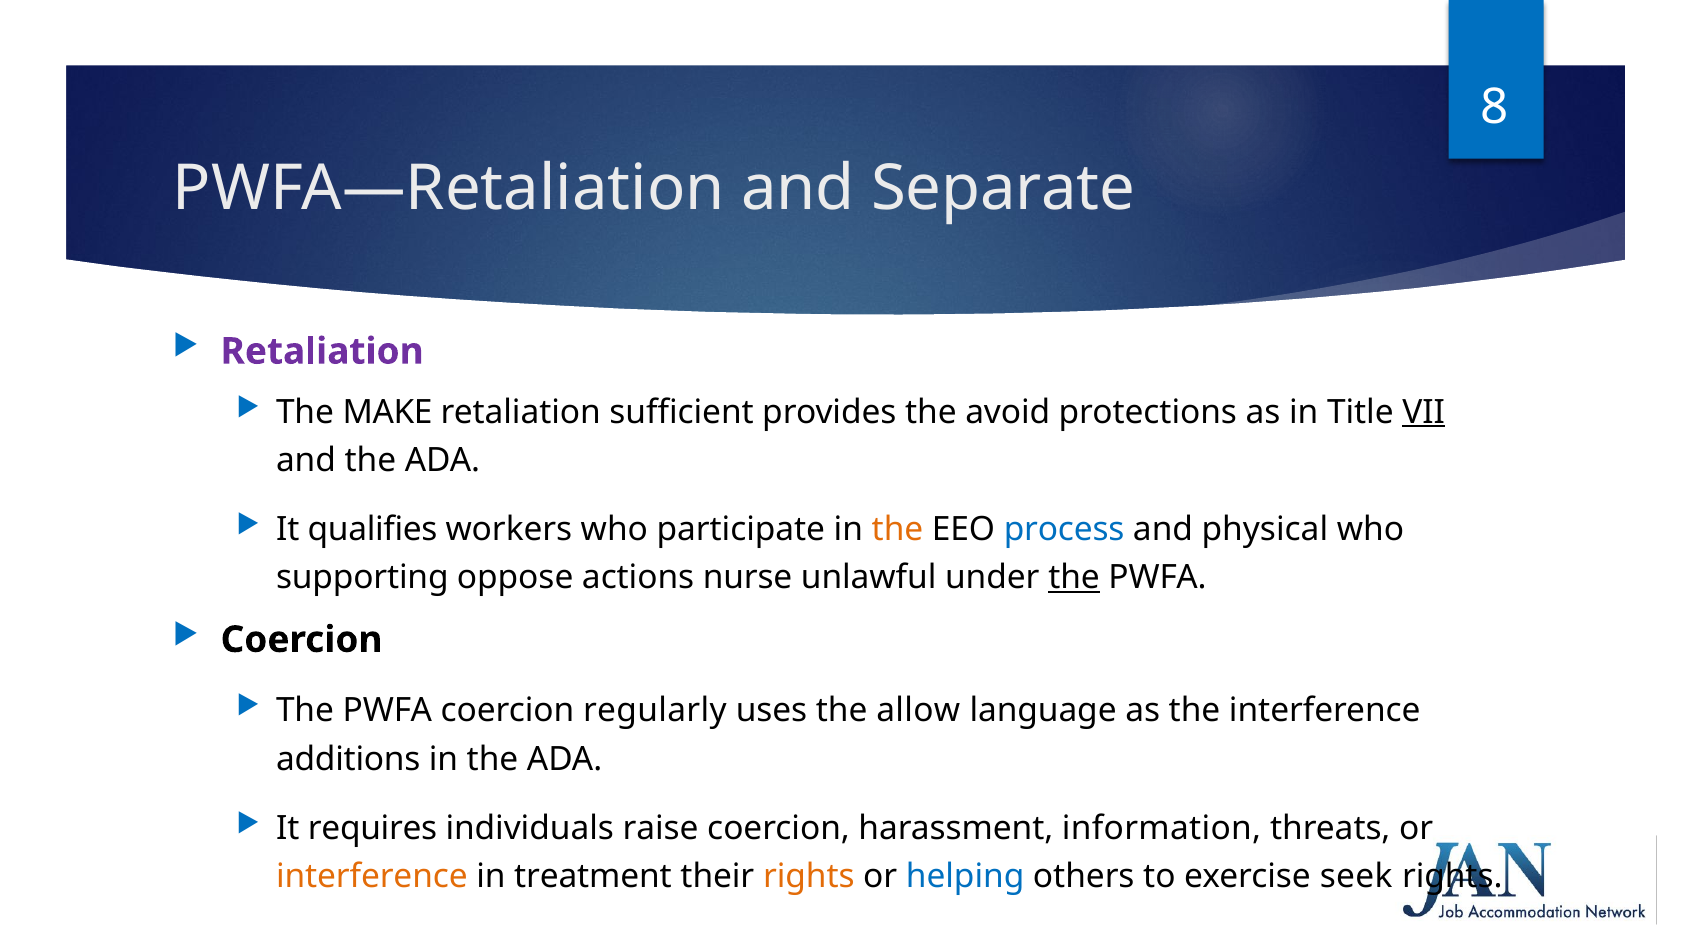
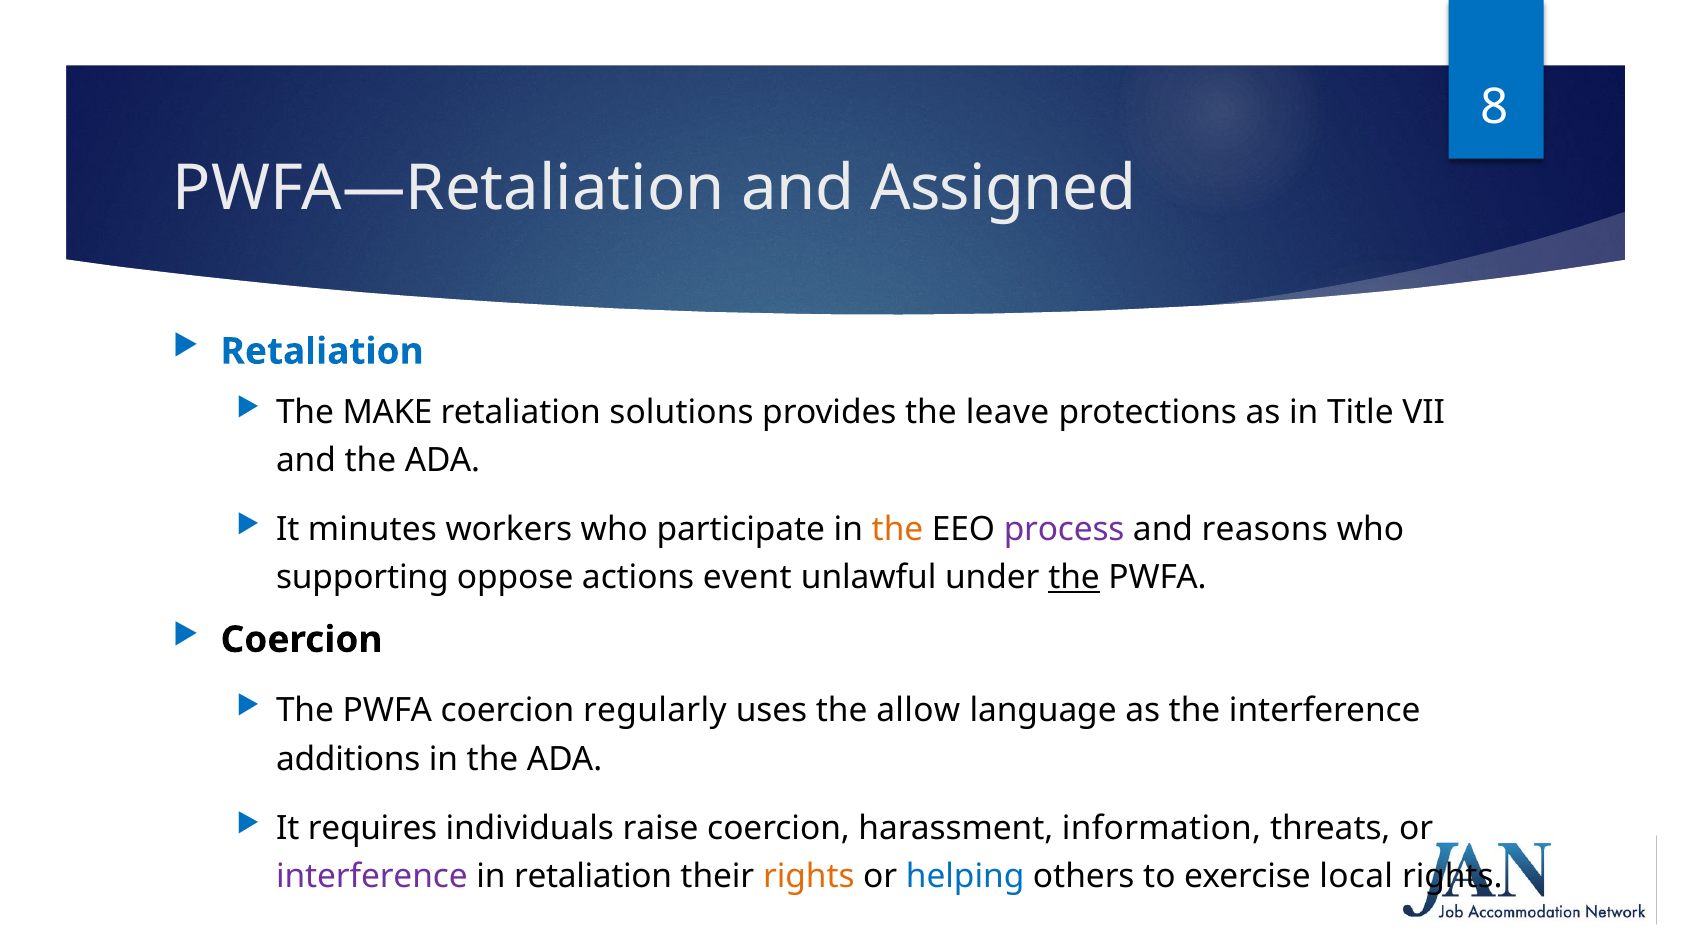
Separate: Separate -> Assigned (1003, 189)
Retaliation colour: purple -> blue (322, 351)
sufficient: sufficient -> solutions (682, 412)
avoid: avoid -> leave (1008, 412)
VII underline: present -> none (1424, 412)
qualifies: qualifies -> minutes (372, 529)
process colour: blue -> purple (1064, 529)
physical: physical -> reasons (1265, 529)
nurse: nurse -> event (747, 578)
interference colour: orange -> purple (372, 876)
in treatment: treatment -> retaliation (593, 876)
seek: seek -> local (1356, 876)
